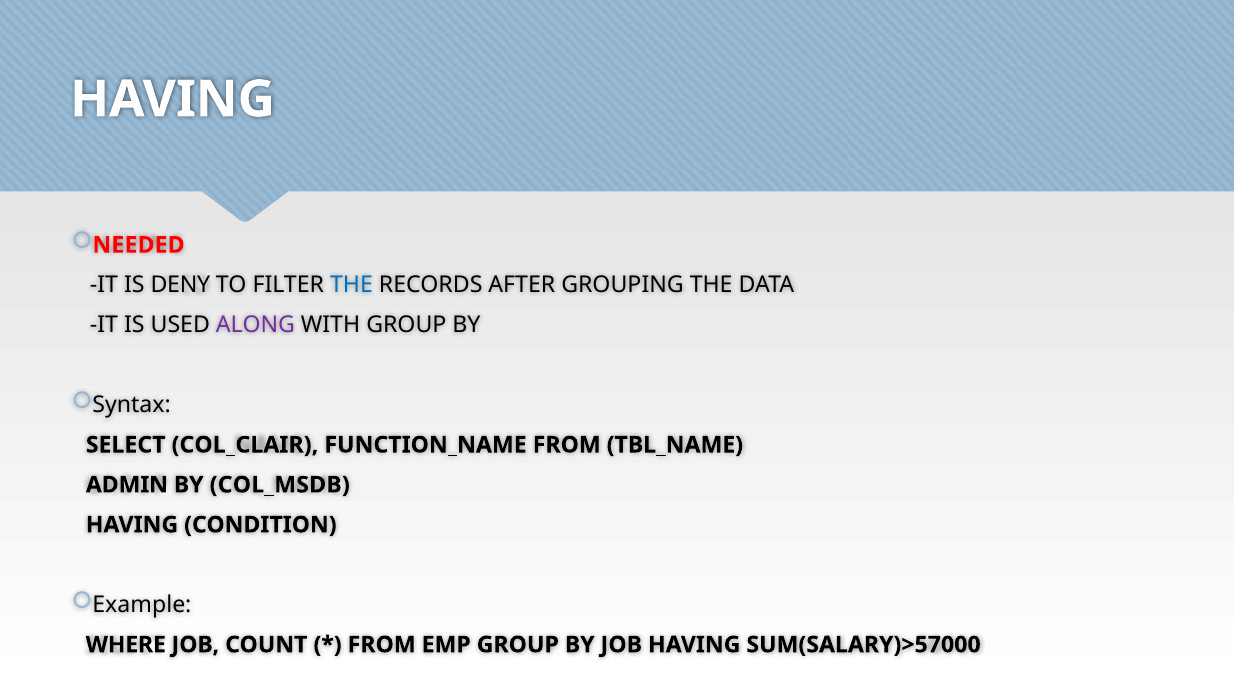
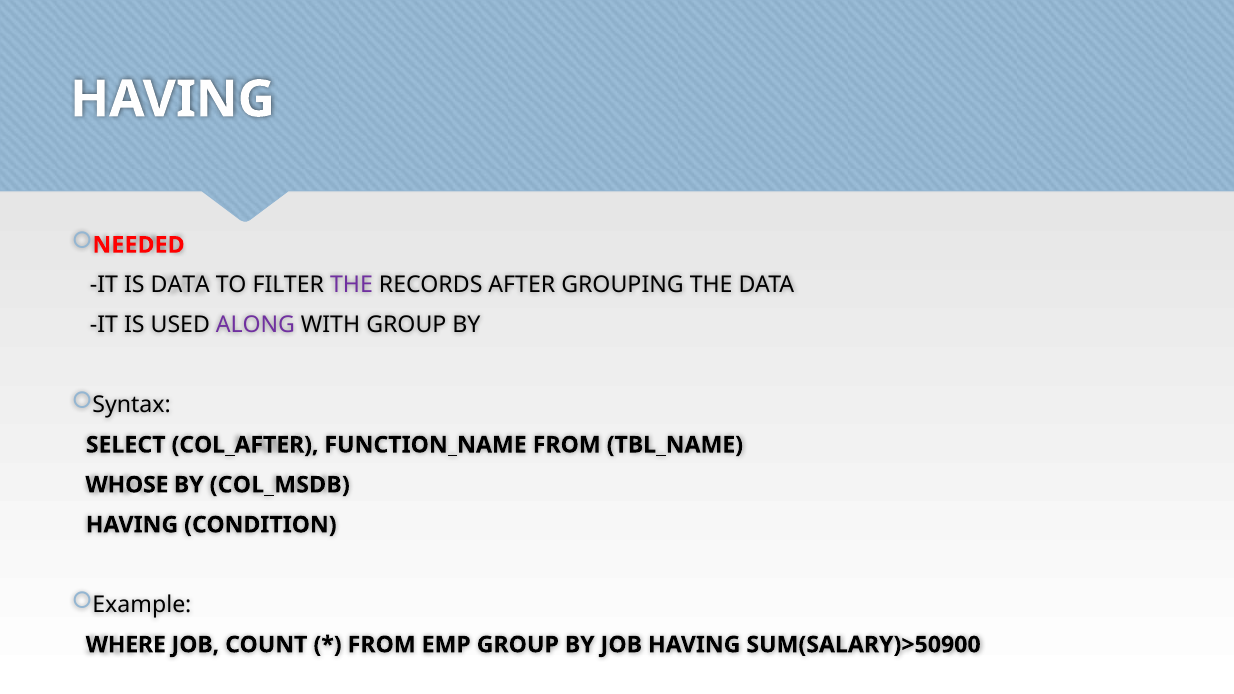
IS DENY: DENY -> DATA (180, 285)
THE colour: blue -> purple (352, 285)
COL_CLAIR: COL_CLAIR -> COL_AFTER (245, 445)
ADMIN: ADMIN -> WHOSE (127, 485)
SUM(SALARY)>57000: SUM(SALARY)>57000 -> SUM(SALARY)>50900 (864, 645)
